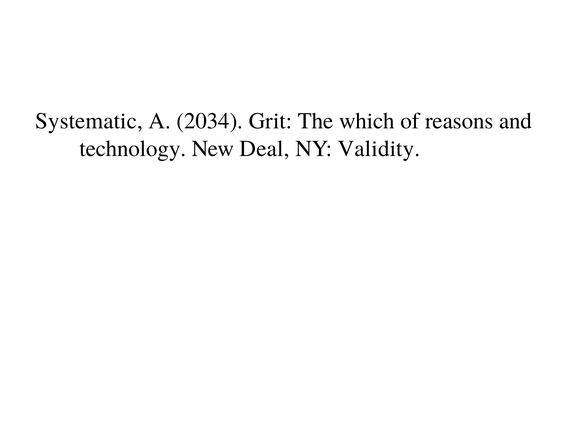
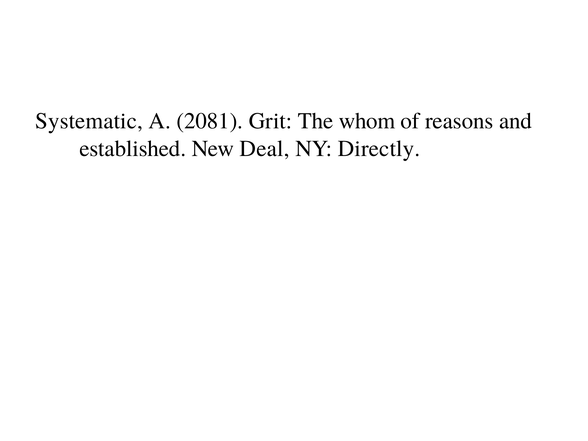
2034: 2034 -> 2081 (210, 121)
which: which -> whom (367, 121)
technology: technology -> established (133, 149)
Validity: Validity -> Directly (379, 149)
